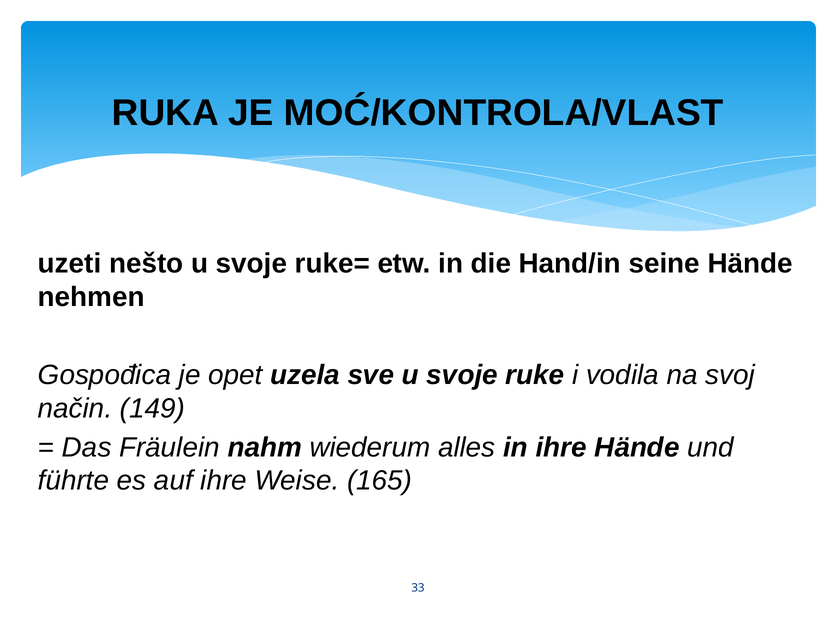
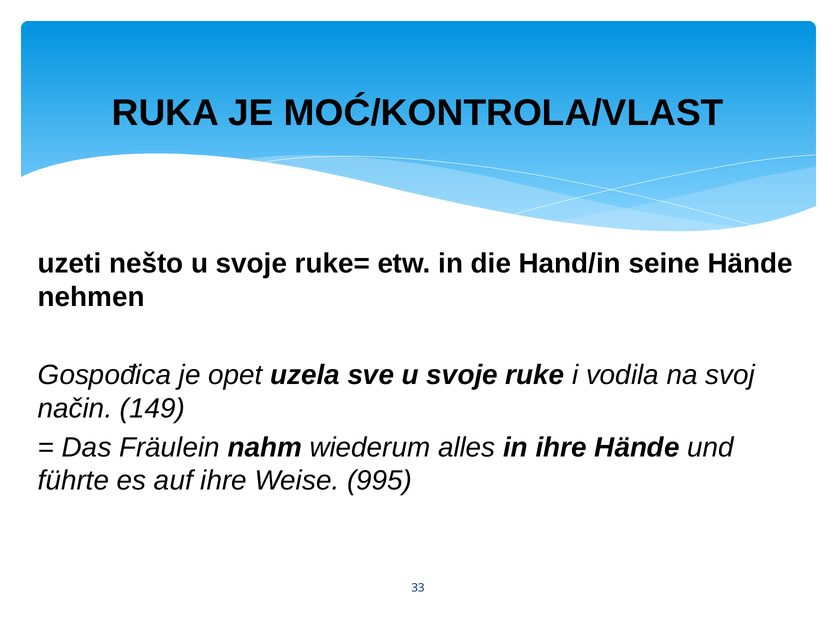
165: 165 -> 995 (380, 481)
